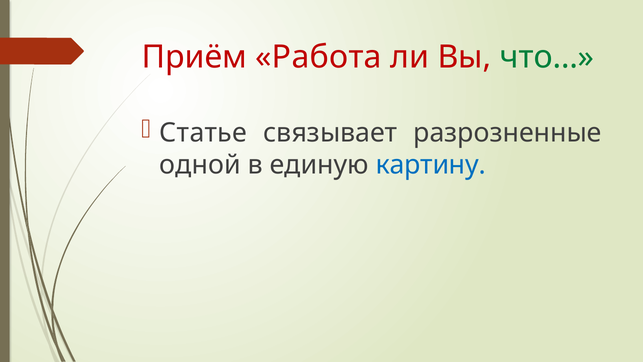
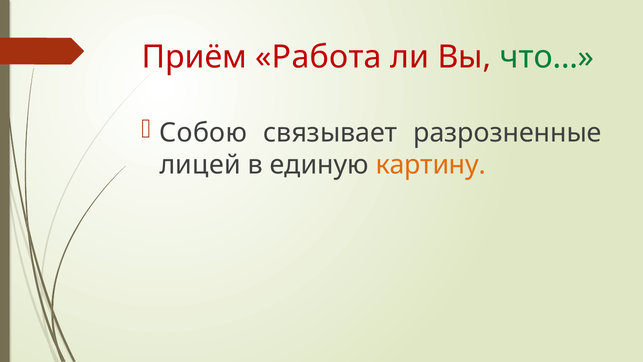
Статье: Статье -> Собою (203, 133)
одной: одной -> лицей (200, 165)
картину colour: blue -> orange (431, 165)
